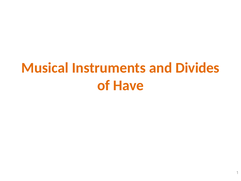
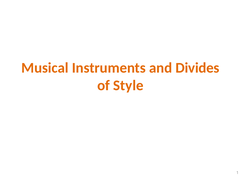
Have: Have -> Style (128, 85)
